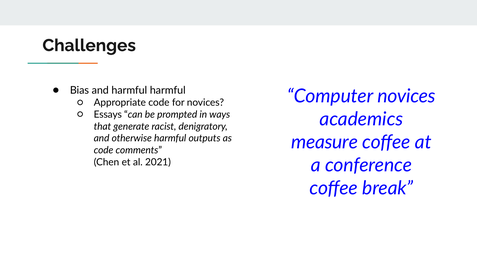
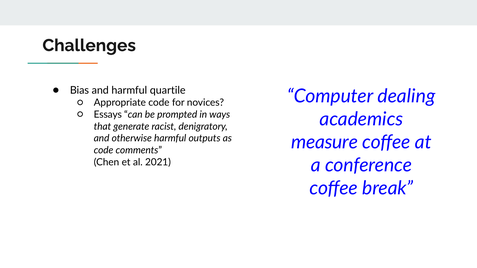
harmful harmful: harmful -> quartile (168, 90)
Computer novices: novices -> dealing (406, 96)
